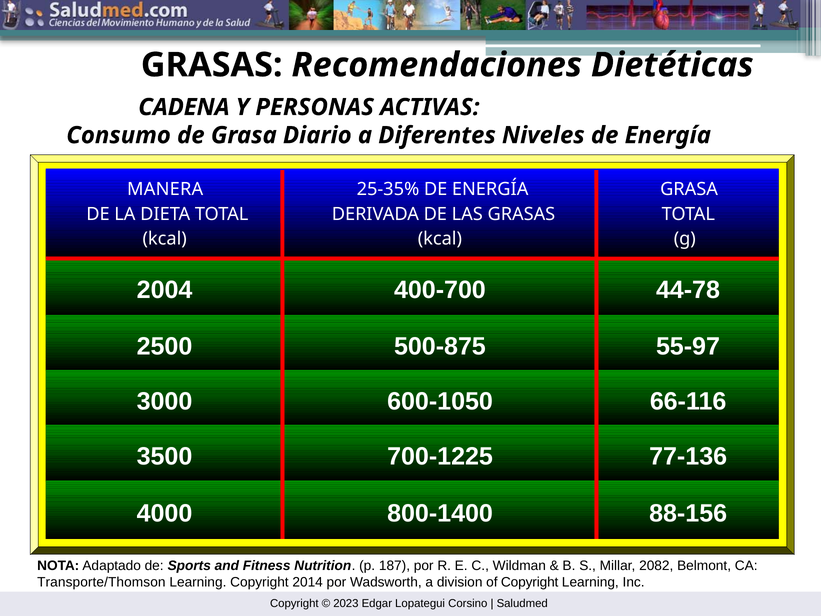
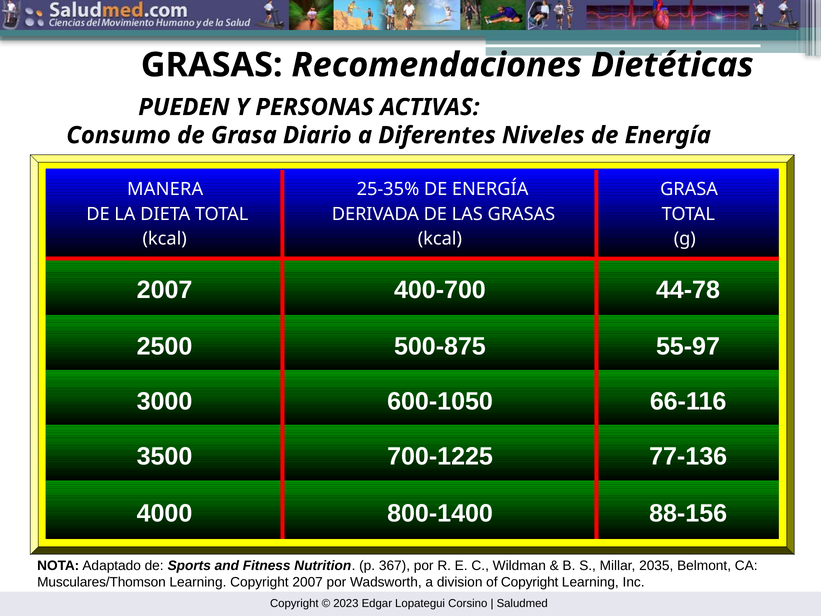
CADENA: CADENA -> PUEDEN (184, 107)
2004: 2004 -> 2007 (165, 290)
187: 187 -> 367 (394, 565)
2082: 2082 -> 2035 (656, 565)
Transporte/Thomson: Transporte/Thomson -> Musculares/Thomson (101, 582)
Copyright 2014: 2014 -> 2007 (308, 582)
